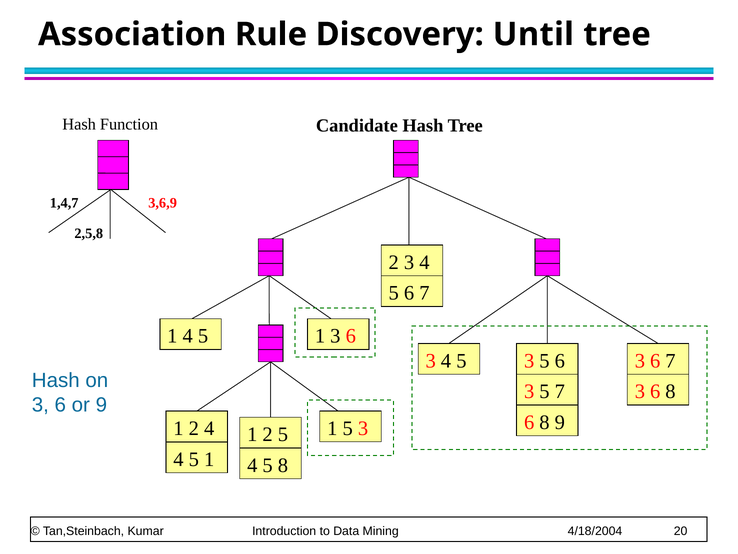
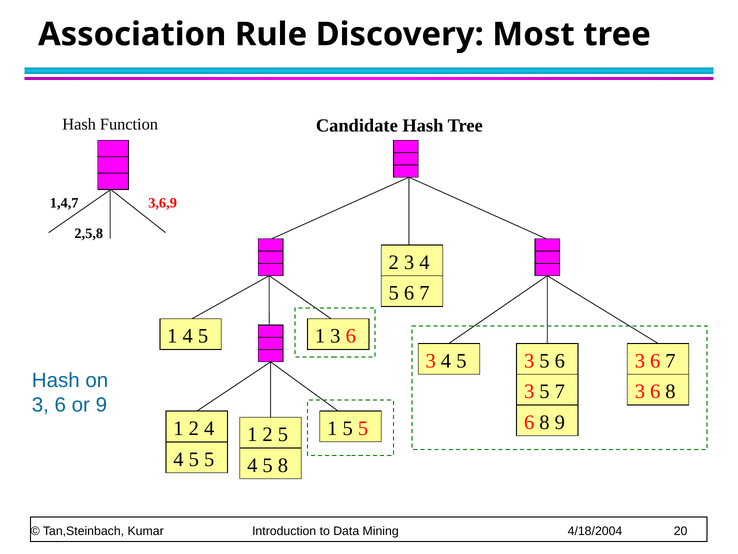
Until: Until -> Most (533, 34)
1 5 3: 3 -> 5 (363, 428)
1: 1 -> 5 (209, 459)
